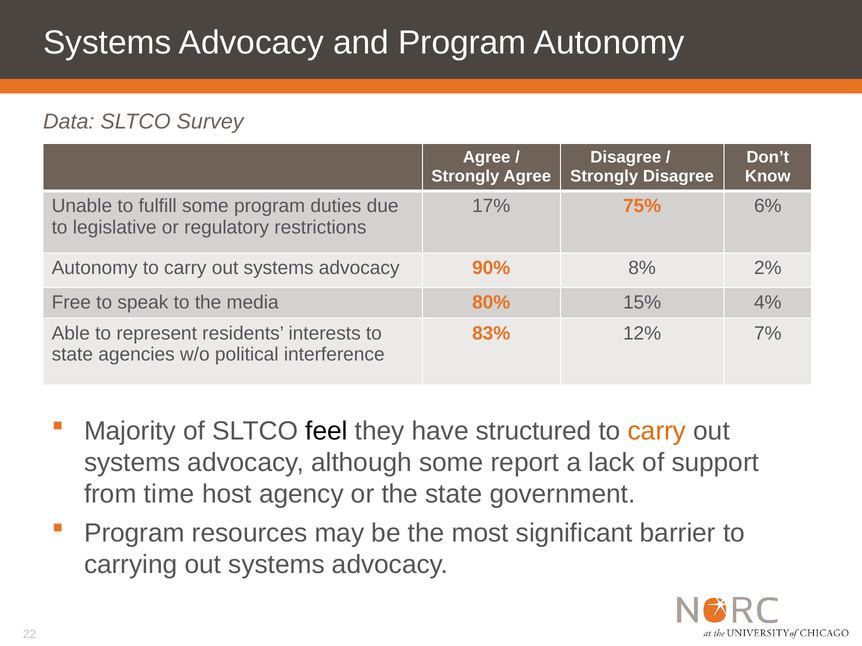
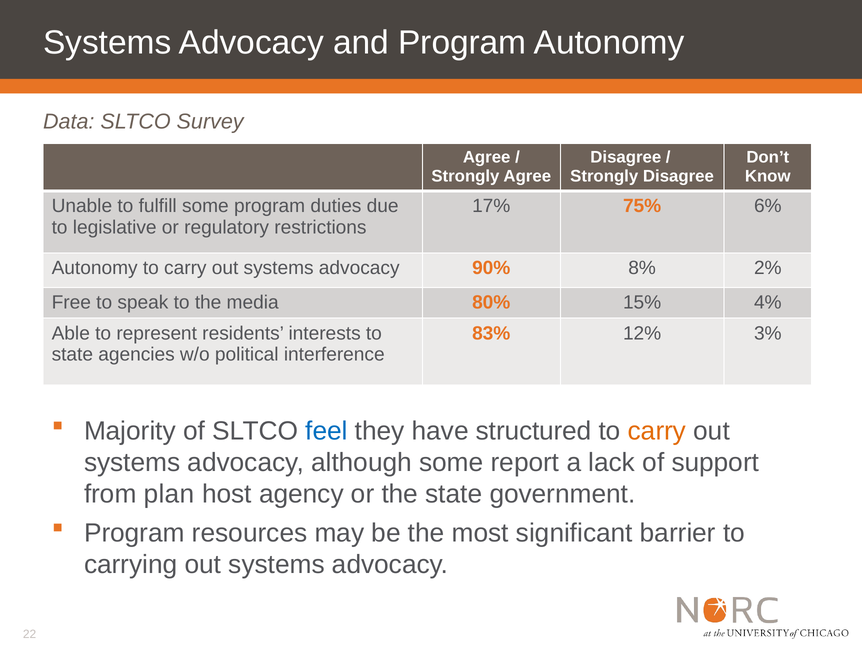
7%: 7% -> 3% (768, 334)
feel colour: black -> blue (326, 431)
time: time -> plan (169, 495)
